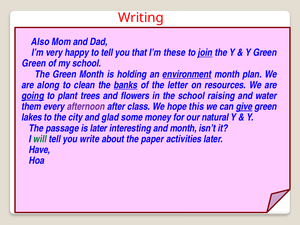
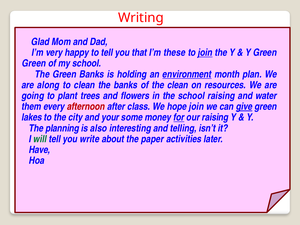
Also: Also -> Glad (40, 42)
Green Month: Month -> Banks (92, 74)
banks underline: present -> none (126, 85)
the letter: letter -> clean (178, 85)
going underline: present -> none (33, 96)
afternoon colour: purple -> red (86, 107)
hope this: this -> join (196, 107)
glad: glad -> your (110, 117)
for underline: none -> present (179, 117)
our natural: natural -> raising (215, 117)
passage: passage -> planning (62, 128)
is later: later -> also (99, 128)
and month: month -> telling (183, 128)
